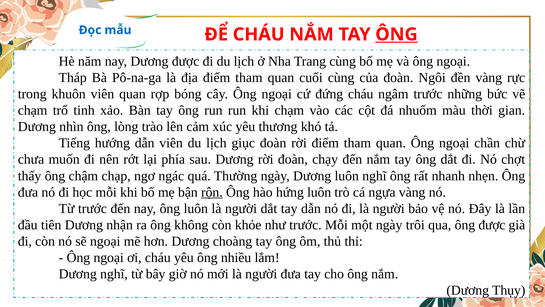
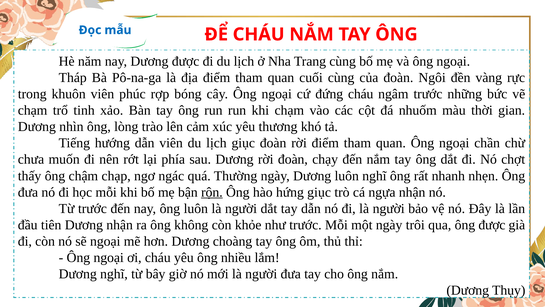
ÔNG underline: present -> none (396, 34)
viên quan: quan -> phúc (132, 94)
hứng luôn: luôn -> giục (319, 192)
ngựa vàng: vàng -> nhận (412, 192)
